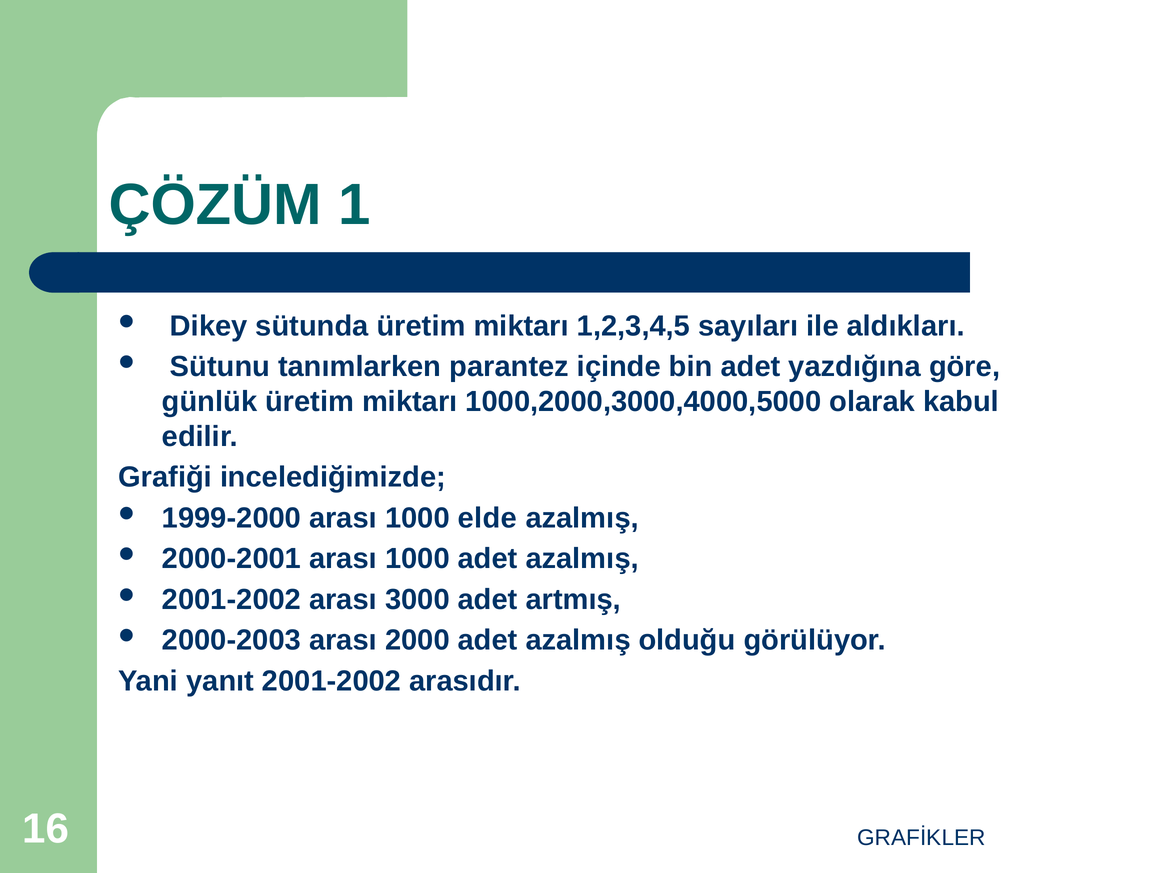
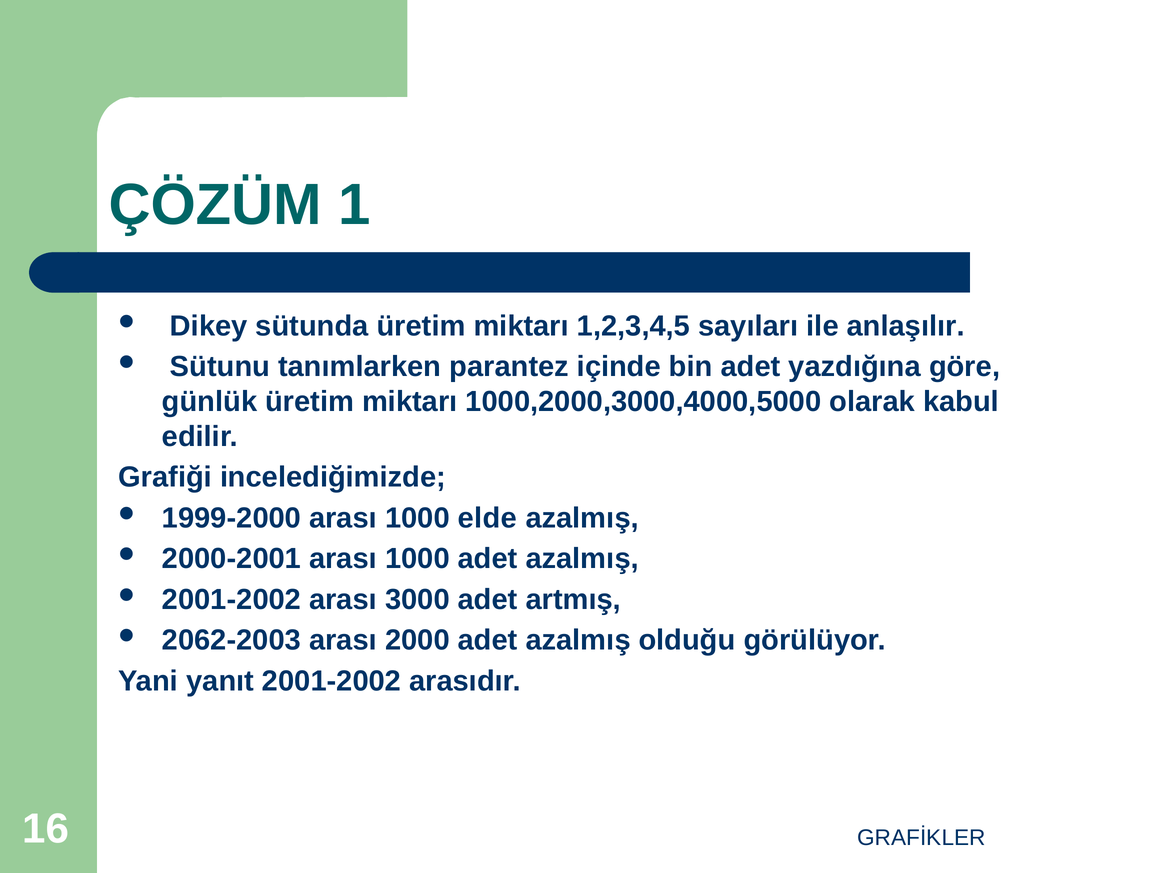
aldıkları: aldıkları -> anlaşılır (906, 326)
2000-2003: 2000-2003 -> 2062-2003 (231, 640)
